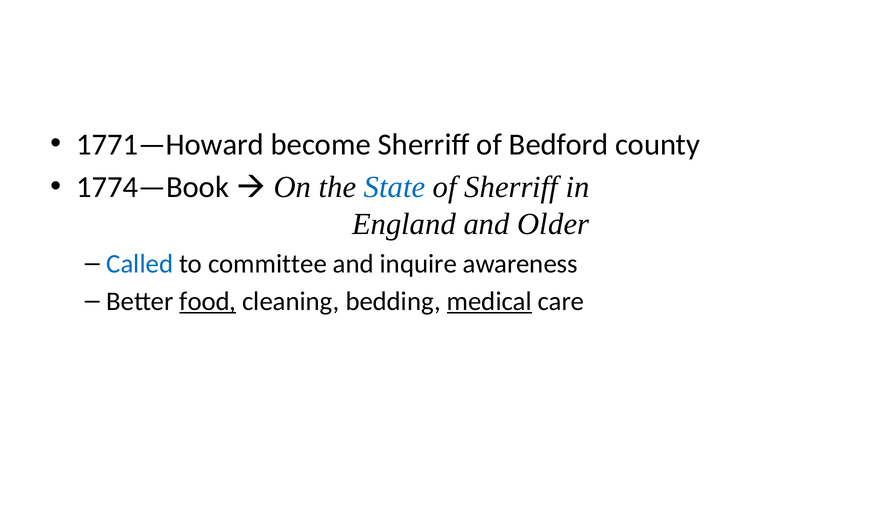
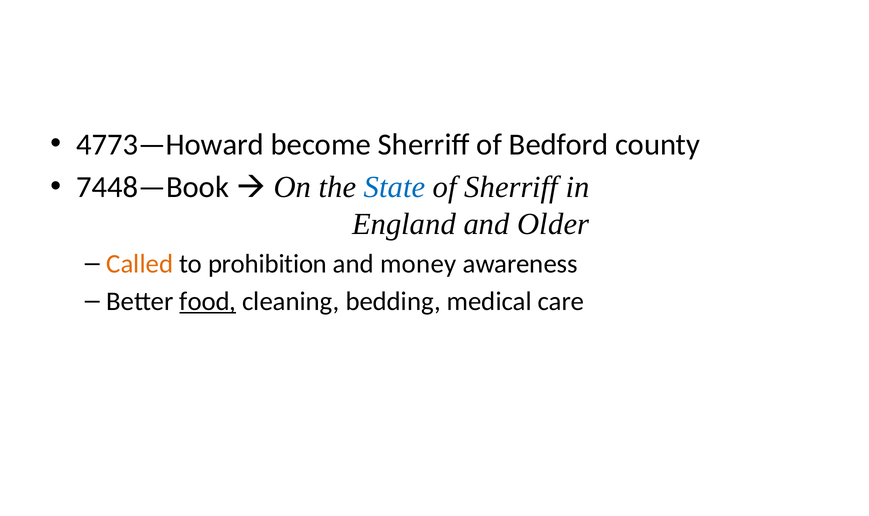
1771—Howard: 1771—Howard -> 4773—Howard (170, 144)
1774—Book: 1774—Book -> 7448—Book (153, 187)
Called colour: blue -> orange (140, 264)
committee: committee -> prohibition (268, 264)
inquire: inquire -> money (418, 264)
medical underline: present -> none (489, 301)
